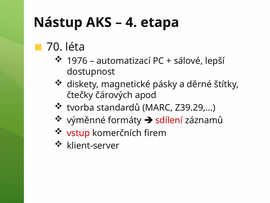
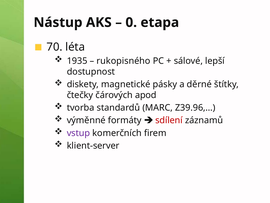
4: 4 -> 0 (131, 22)
1976: 1976 -> 1935 (77, 61)
automatizací: automatizací -> rukopisného (124, 61)
Z39.29,…: Z39.29,… -> Z39.96,… (195, 108)
vstup colour: red -> purple (78, 133)
